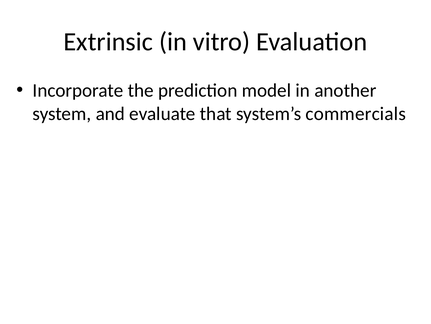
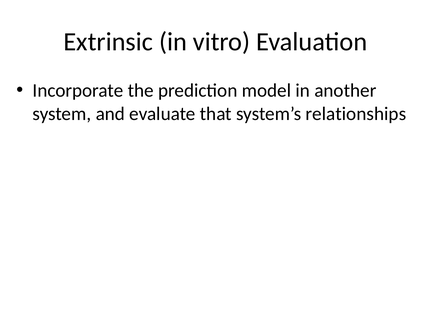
commercials: commercials -> relationships (356, 113)
